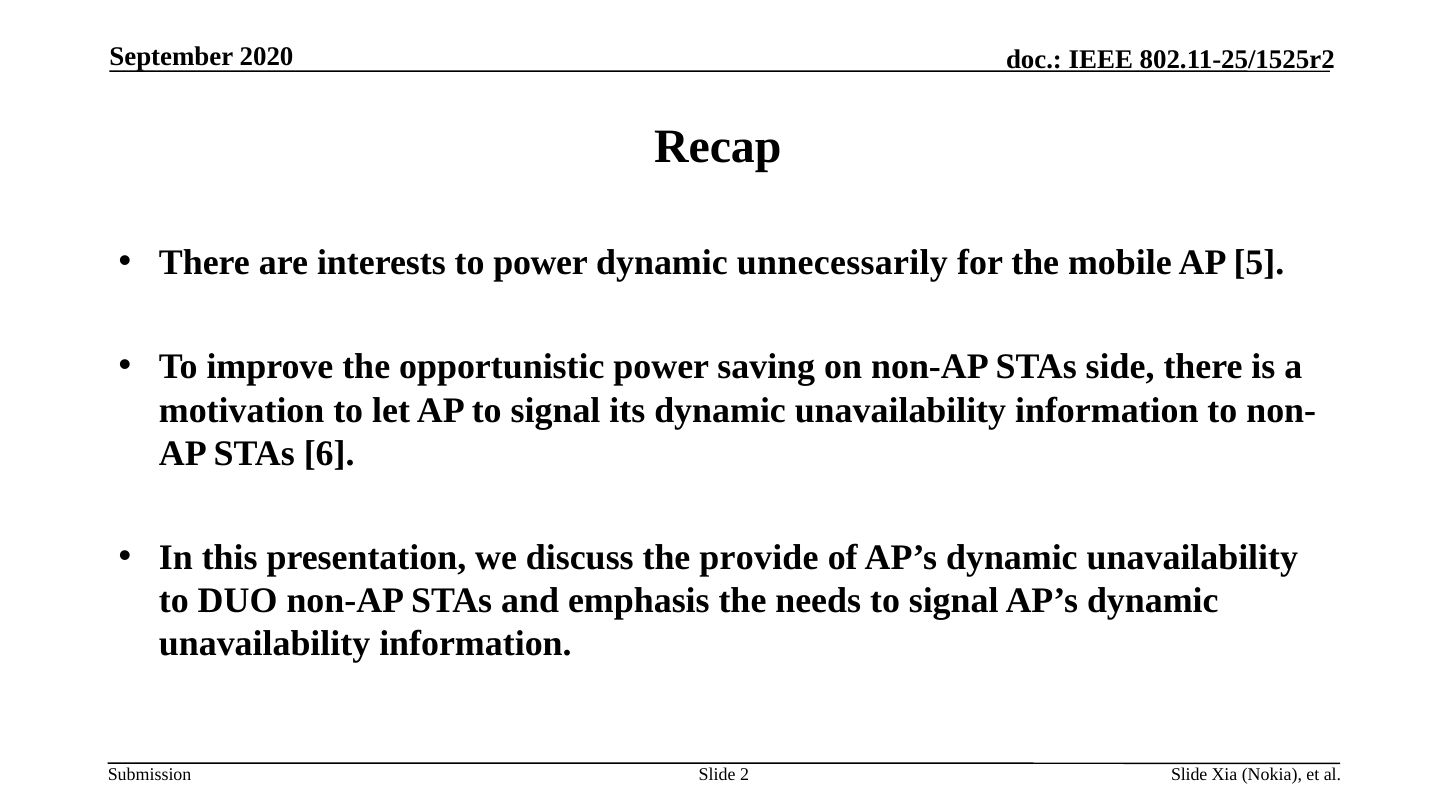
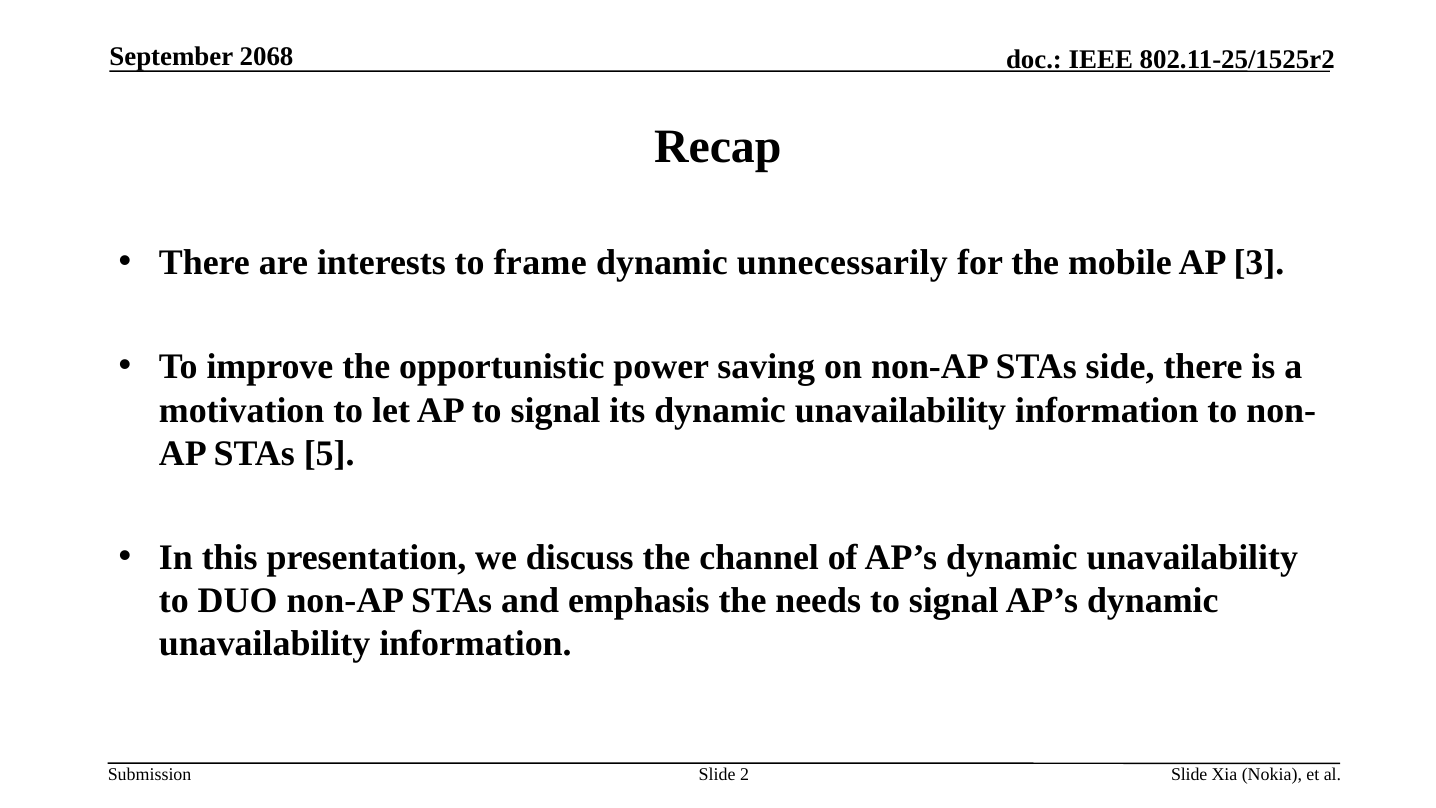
2020: 2020 -> 2068 (267, 57)
to power: power -> frame (540, 263)
5: 5 -> 3 (1259, 263)
6: 6 -> 5 (329, 453)
provide: provide -> channel (759, 557)
